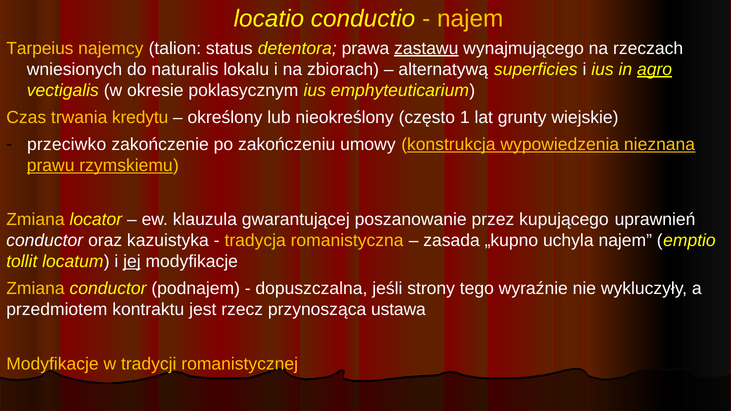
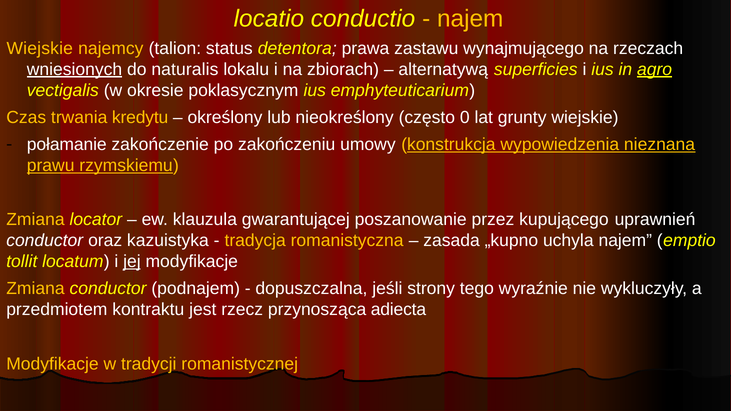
Tarpeius: Tarpeius -> Wiejskie (40, 48)
zastawu underline: present -> none (426, 48)
wniesionych underline: none -> present (75, 69)
1: 1 -> 0 (465, 117)
przeciwko: przeciwko -> połamanie (67, 144)
ustawa: ustawa -> adiecta (398, 310)
